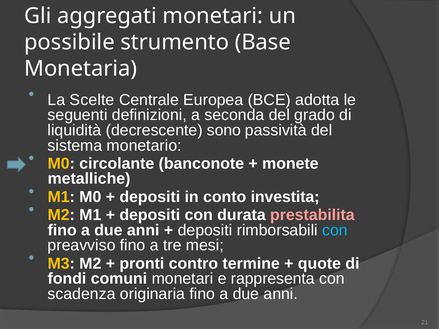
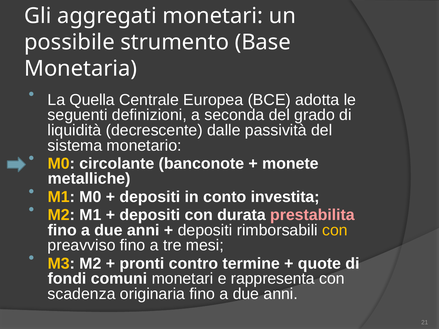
Scelte: Scelte -> Quella (92, 100)
sono: sono -> dalle (224, 130)
con colour: light blue -> yellow (335, 230)
